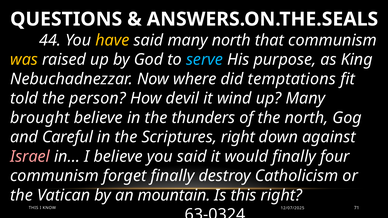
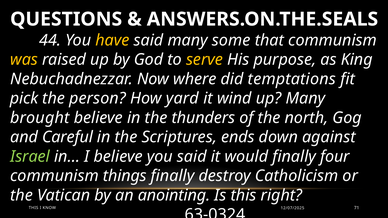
many north: north -> some (231, 40)
serve colour: light blue -> yellow (205, 60)
told: told -> pick (24, 98)
devil: devil -> yard (182, 98)
Scriptures right: right -> ends (238, 137)
Israel colour: pink -> light green (30, 157)
forget: forget -> things (125, 176)
mountain: mountain -> anointing (174, 195)
